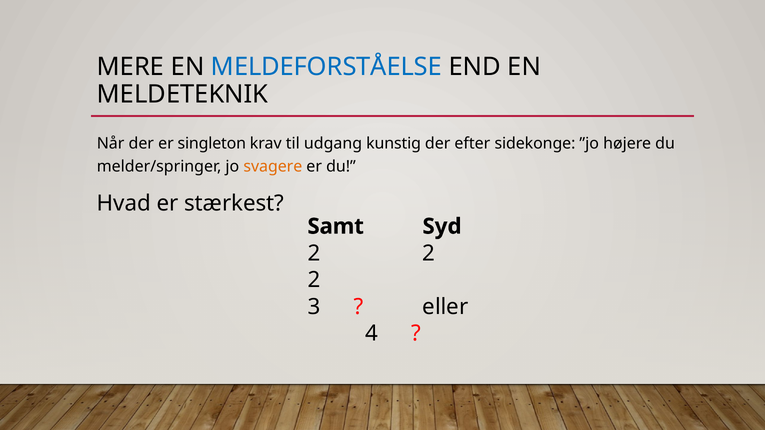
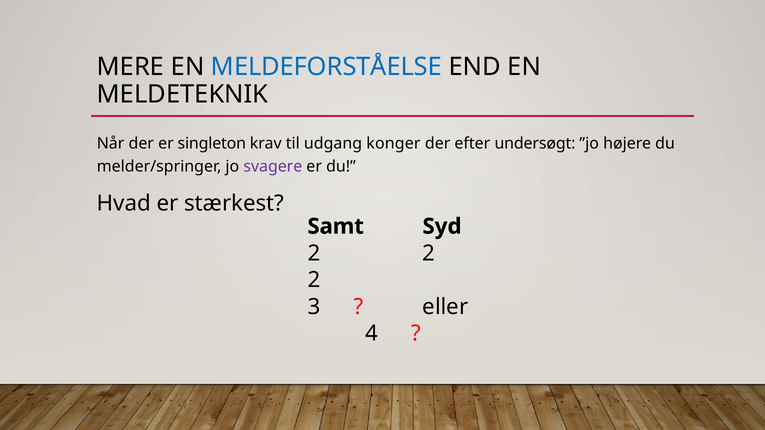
kunstig: kunstig -> konger (393, 144)
sidekonge: sidekonge -> undersøgt (535, 144)
svagere colour: orange -> purple (273, 167)
